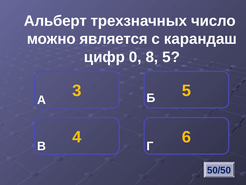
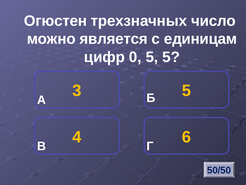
Альберт: Альберт -> Огюстен (55, 21)
карандаш: карандаш -> единицам (201, 39)
0 8: 8 -> 5 (152, 57)
